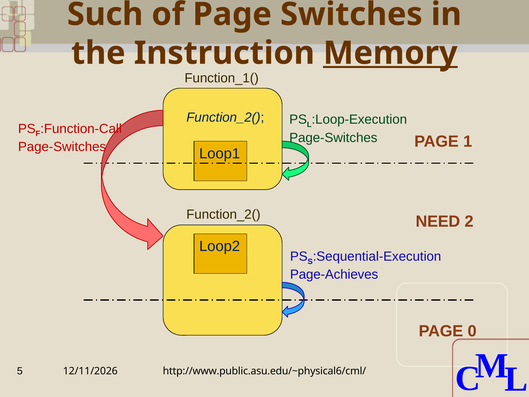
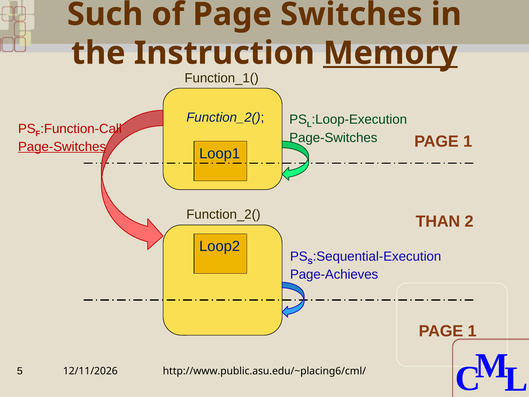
Page-Switches underline: none -> present (62, 147)
NEED: NEED -> THAN (438, 221)
0: 0 -> 1 (472, 331)
http://www.public.asu.edu/~physical6/cml/: http://www.public.asu.edu/~physical6/cml/ -> http://www.public.asu.edu/~placing6/cml/ (264, 371)
